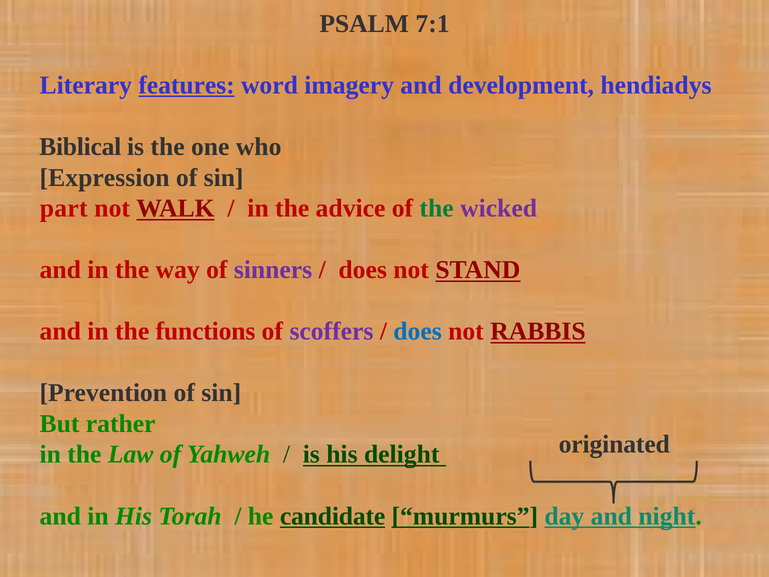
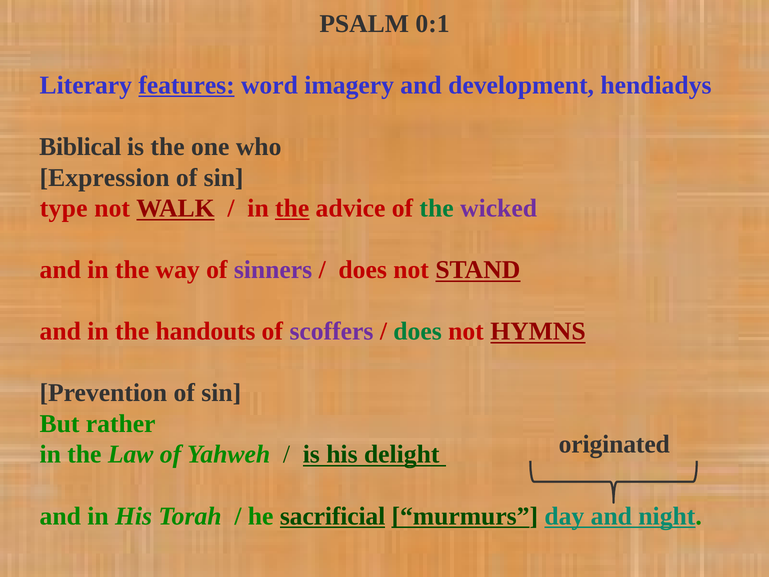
7:1: 7:1 -> 0:1 (433, 24)
part: part -> type (64, 208)
the underline: none -> present (292, 208)
functions: functions -> handouts (205, 331)
does colour: blue -> green (418, 331)
RABBIS: RABBIS -> HYMNS (538, 331)
candidate: candidate -> sacrificial (333, 516)
